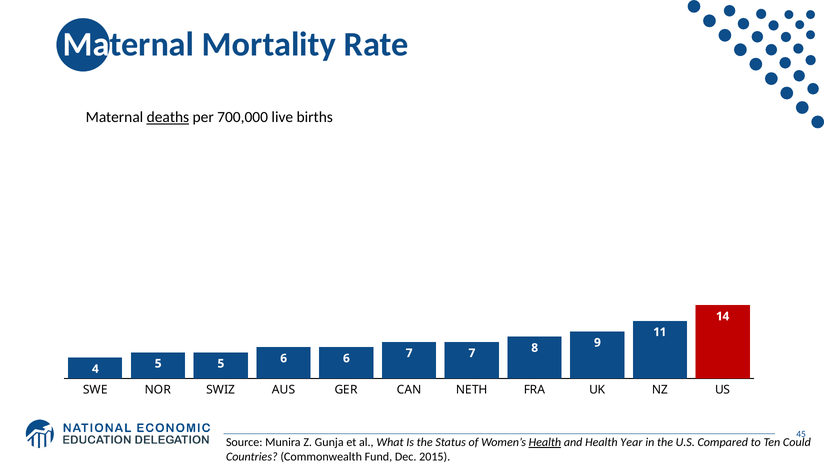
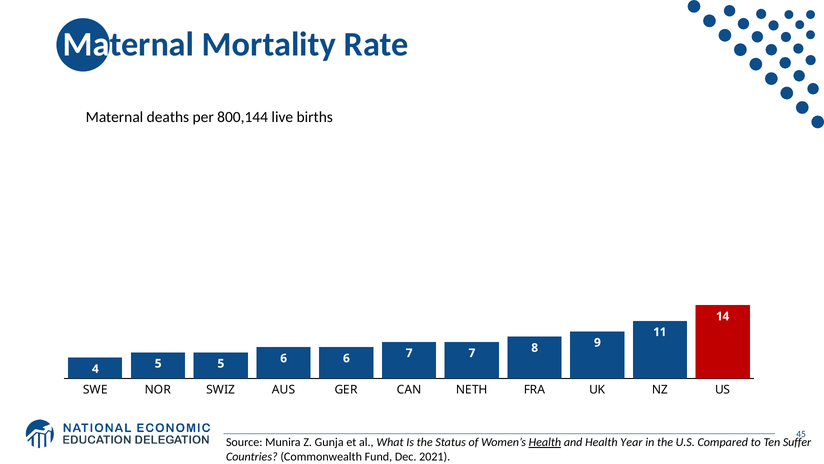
deaths underline: present -> none (168, 117)
700,000: 700,000 -> 800,144 (243, 117)
Could: Could -> Suffer (797, 442)
2015: 2015 -> 2021 (435, 456)
